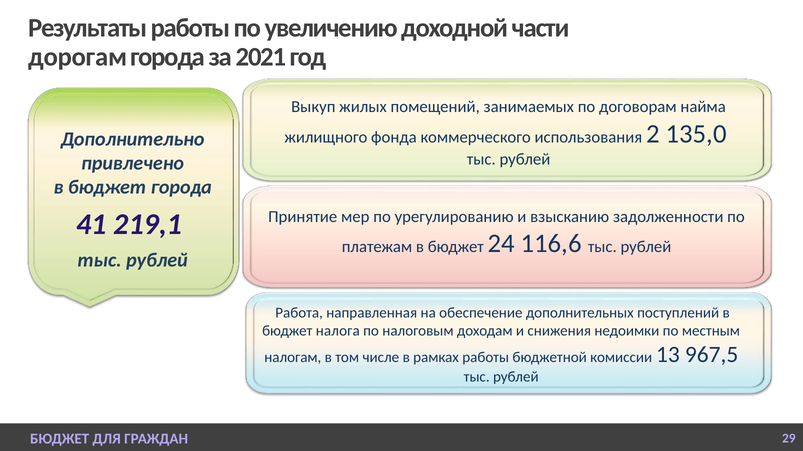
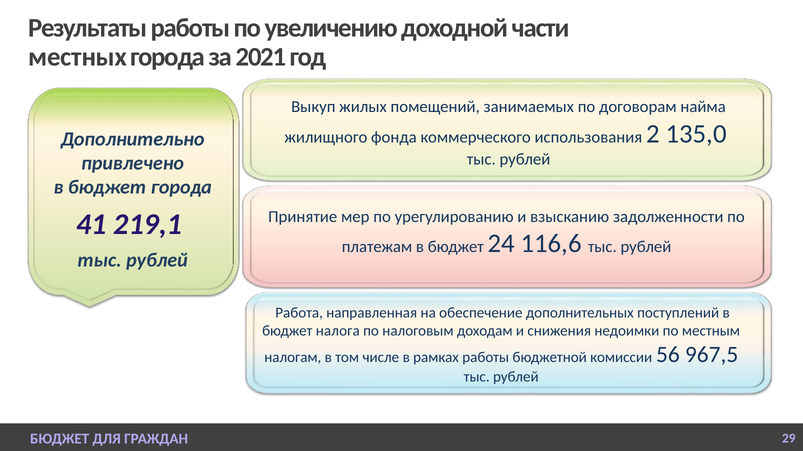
дорогам: дорогам -> местных (78, 57)
13: 13 -> 56 (668, 355)
